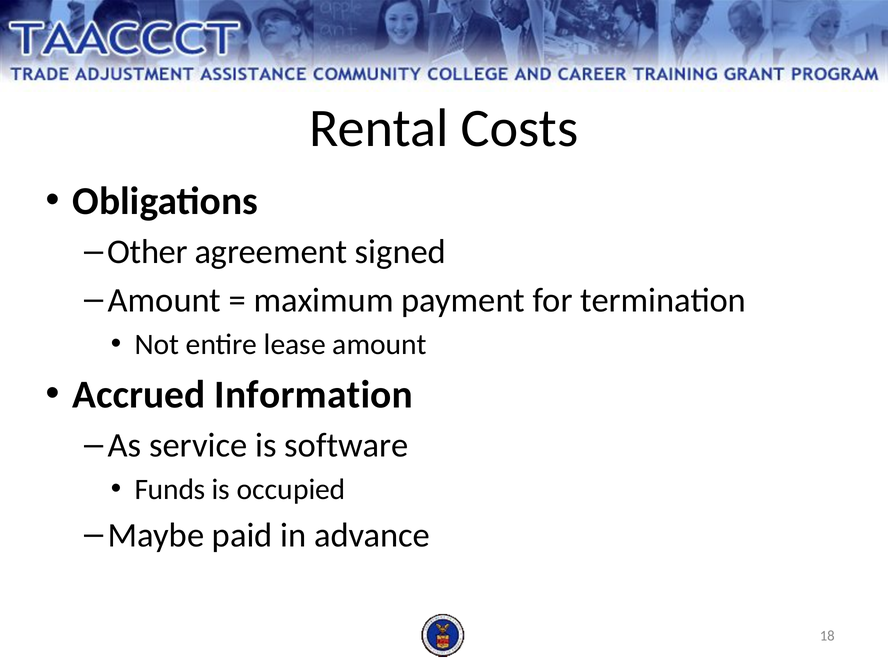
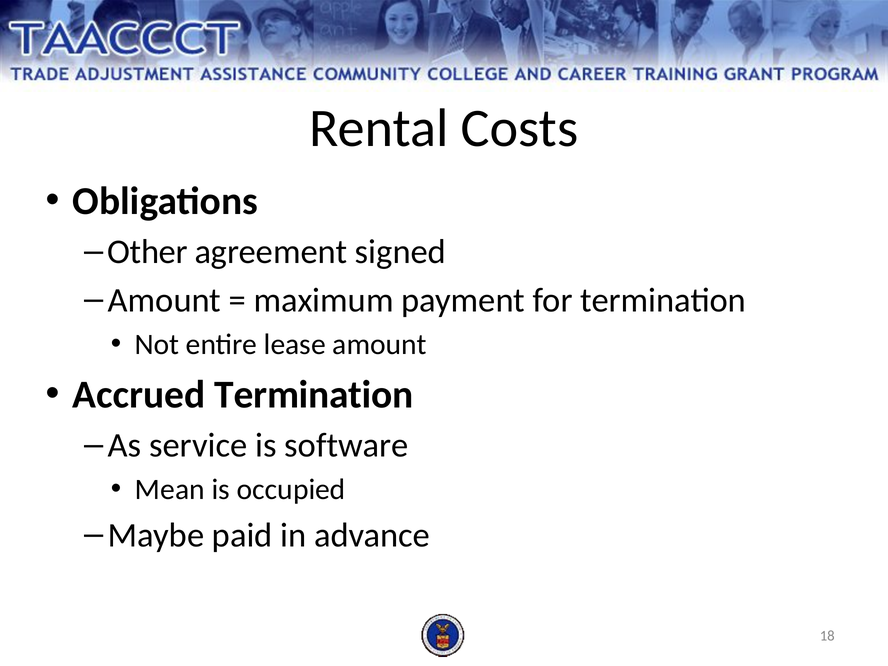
Accrued Information: Information -> Termination (314, 395)
Funds: Funds -> Mean (170, 490)
